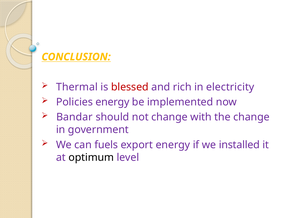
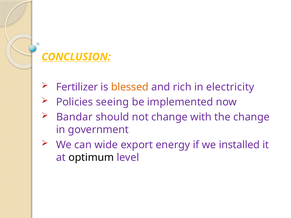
Thermal: Thermal -> Fertilizer (77, 87)
blessed colour: red -> orange (130, 87)
Policies energy: energy -> seeing (112, 102)
fuels: fuels -> wide (106, 145)
